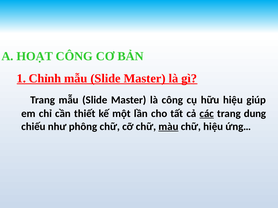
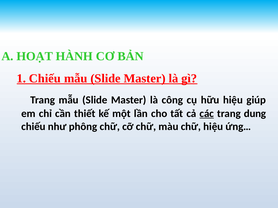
HOẠT CÔNG: CÔNG -> HÀNH (74, 56)
1 Chỉnh: Chỉnh -> Chiếu (45, 79)
màu underline: present -> none (168, 127)
